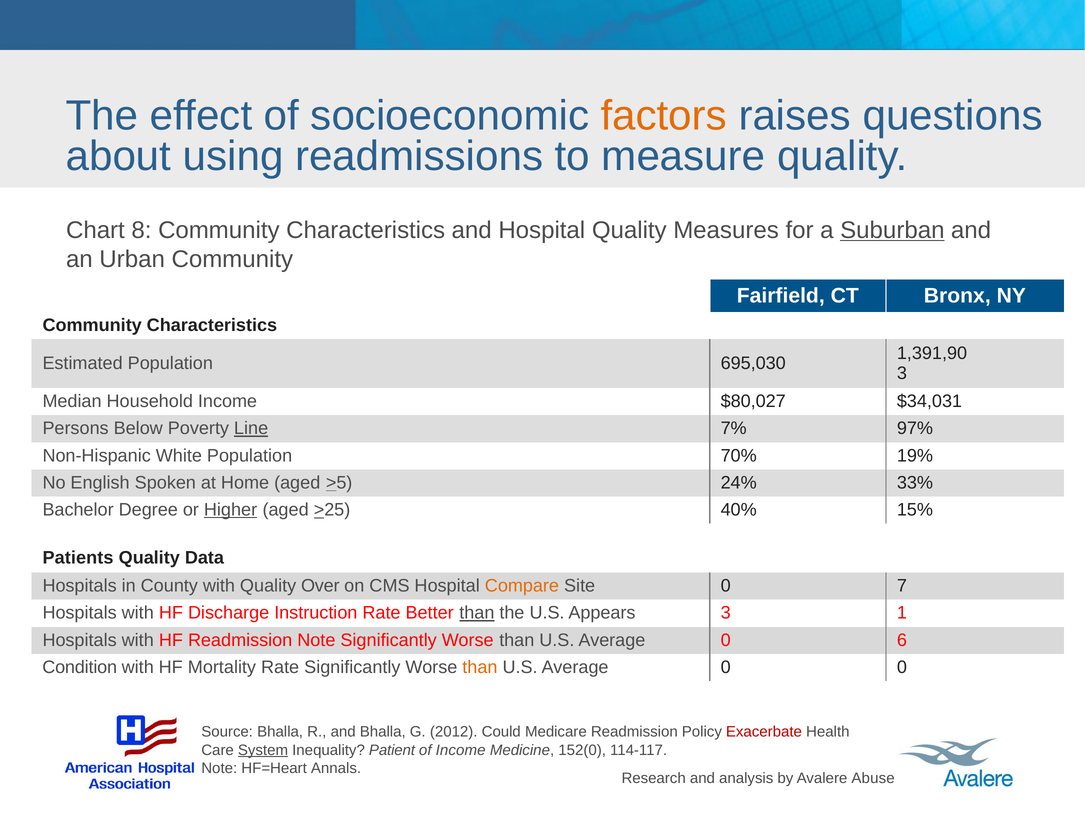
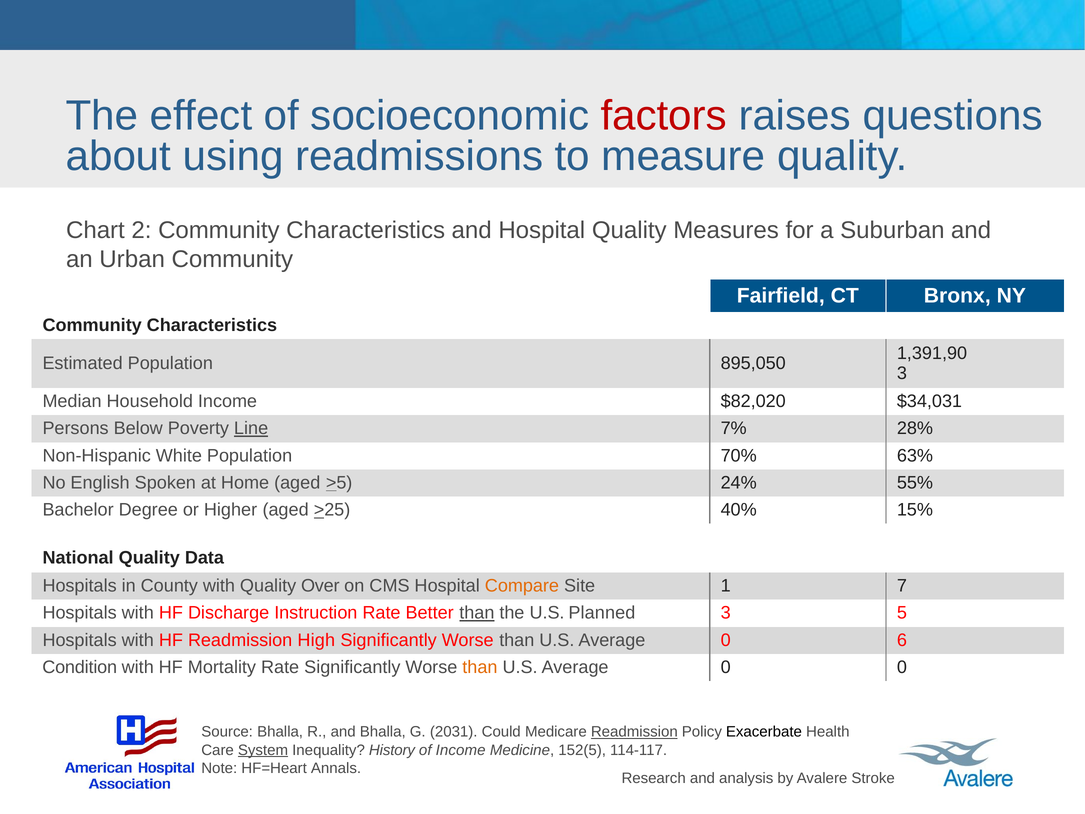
factors colour: orange -> red (664, 116)
8: 8 -> 2 (141, 230)
Suburban underline: present -> none (892, 230)
695,030: 695,030 -> 895,050 (753, 363)
$80,027: $80,027 -> $82,020 (753, 401)
97%: 97% -> 28% (915, 428)
19%: 19% -> 63% (915, 456)
33%: 33% -> 55% (915, 483)
Higher underline: present -> none (231, 510)
Patients: Patients -> National (78, 558)
Site 0: 0 -> 1 (726, 586)
Appears: Appears -> Planned (602, 613)
1: 1 -> 5 (902, 613)
Readmission Note: Note -> High (316, 640)
2012: 2012 -> 2031 (454, 732)
Readmission underline: none -> present (634, 732)
Exacerbate colour: red -> black (764, 732)
Patient: Patient -> History (392, 750)
152(0: 152(0 -> 152(5 (582, 750)
Abuse: Abuse -> Stroke (873, 778)
